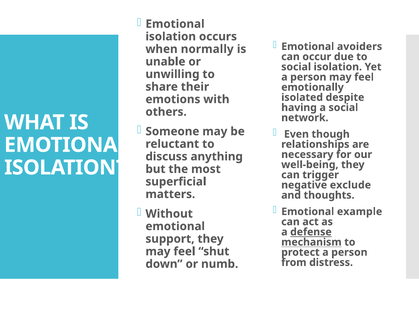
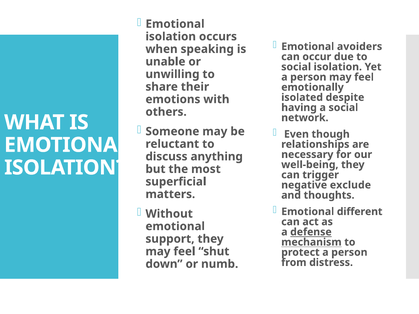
normally: normally -> speaking (207, 49)
example: example -> different (360, 212)
